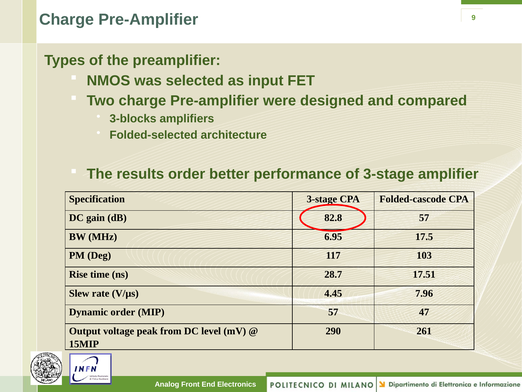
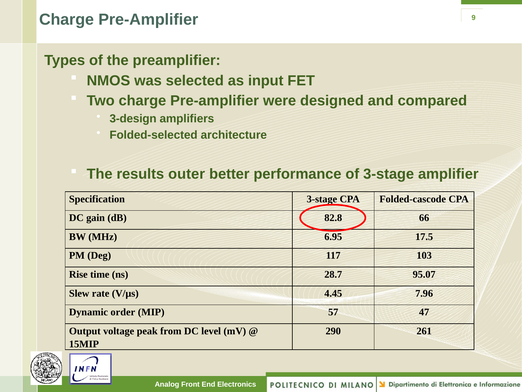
3-blocks: 3-blocks -> 3-design (133, 119)
results order: order -> outer (187, 174)
82.8 57: 57 -> 66 (424, 218)
17.51: 17.51 -> 95.07 (424, 274)
